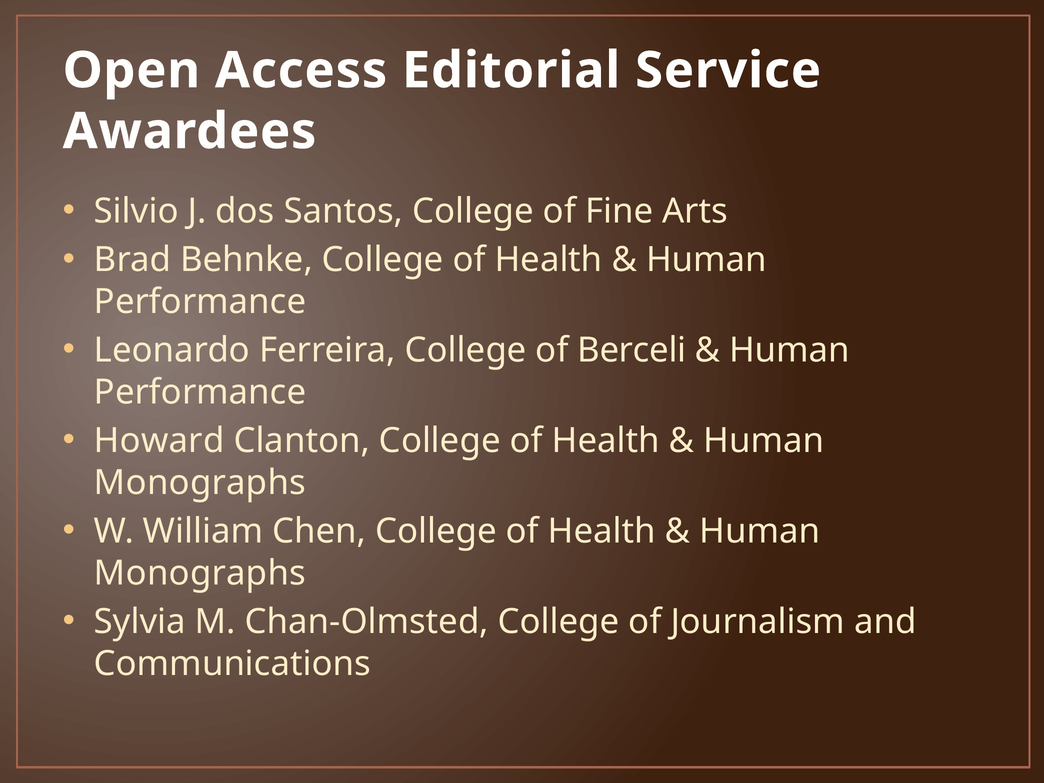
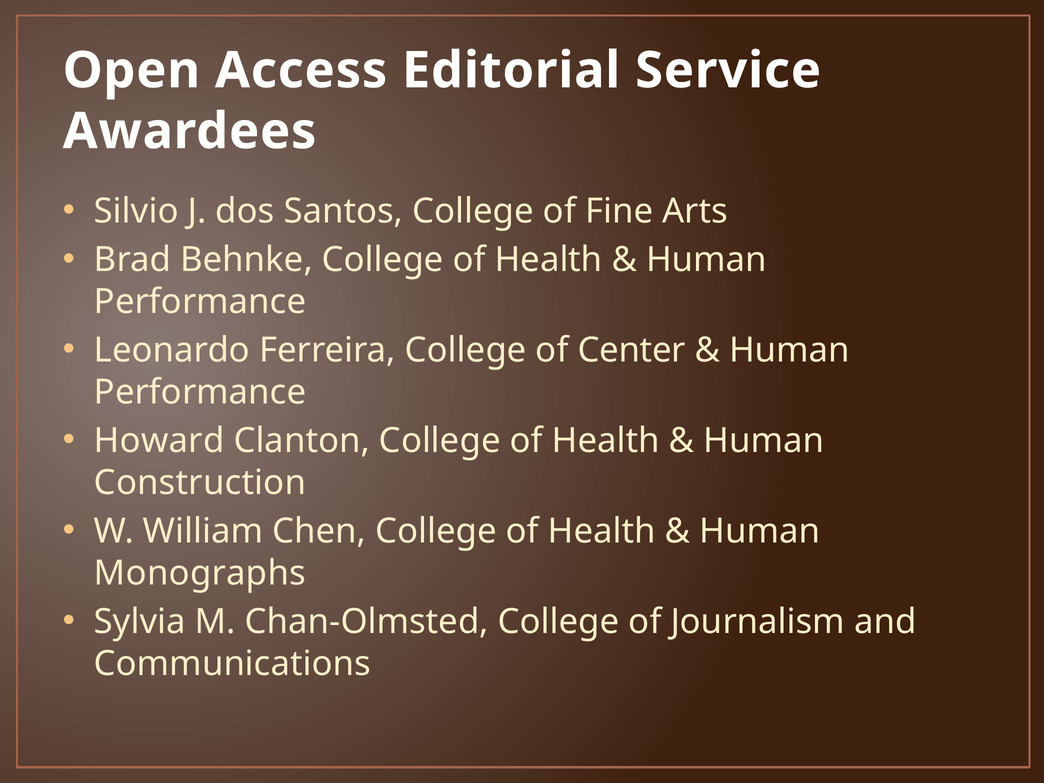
Berceli: Berceli -> Center (632, 350)
Monographs: Monographs -> Construction (200, 483)
